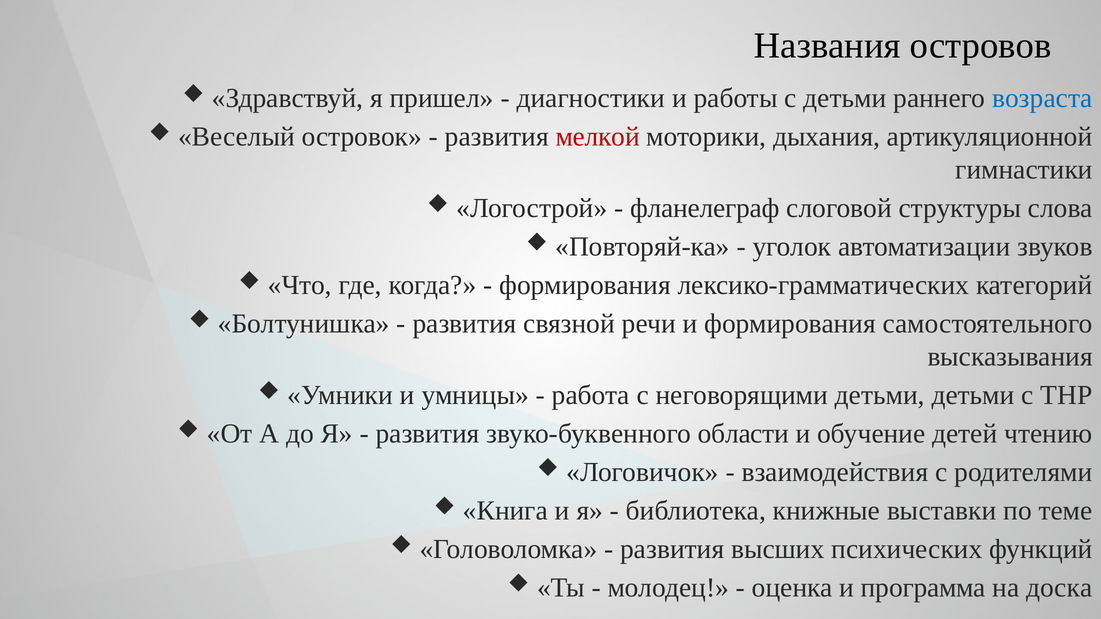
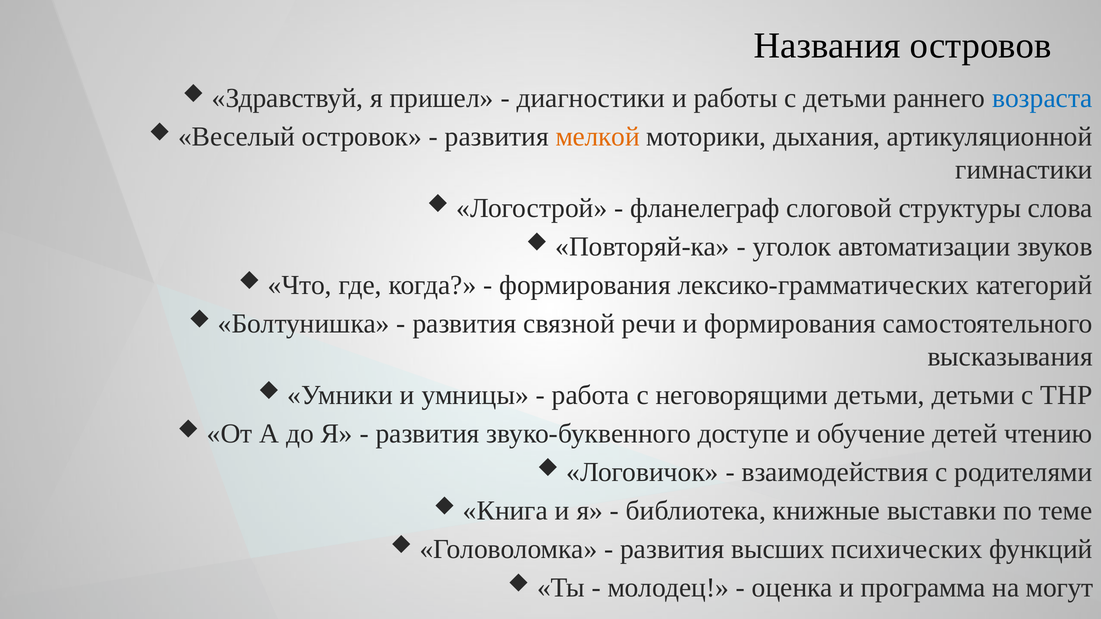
мелкой colour: red -> orange (598, 137)
области: области -> доступе (743, 434)
доска: доска -> могут (1059, 588)
